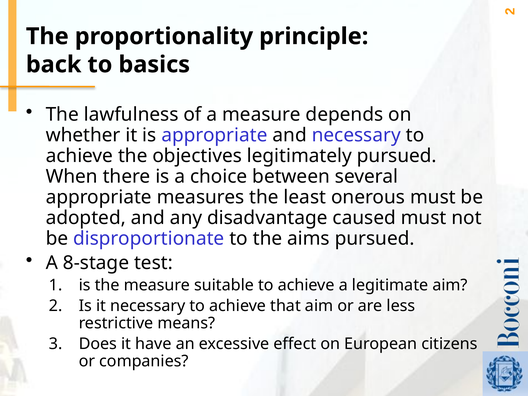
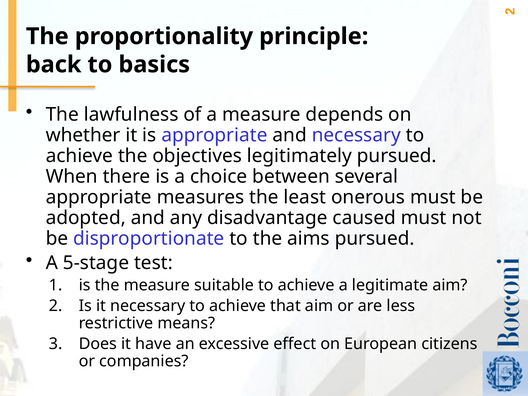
8-stage: 8-stage -> 5-stage (96, 263)
